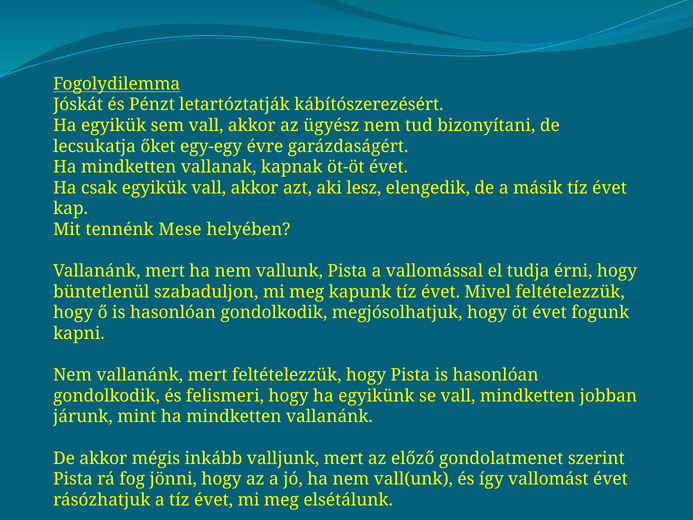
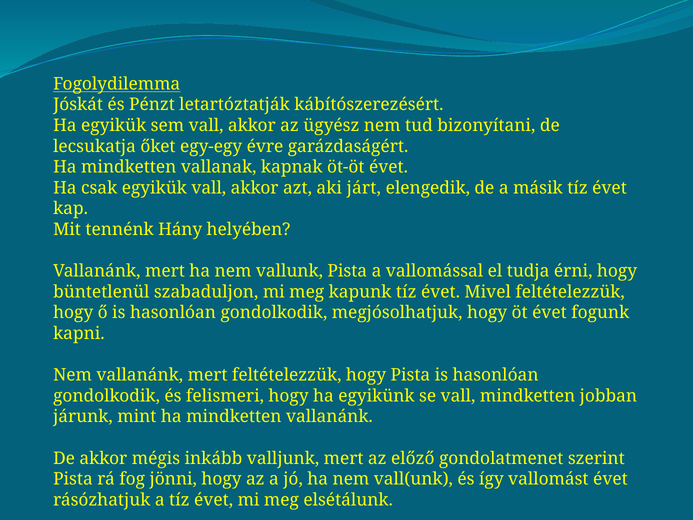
lesz: lesz -> járt (364, 188)
Mese: Mese -> Hány (180, 229)
